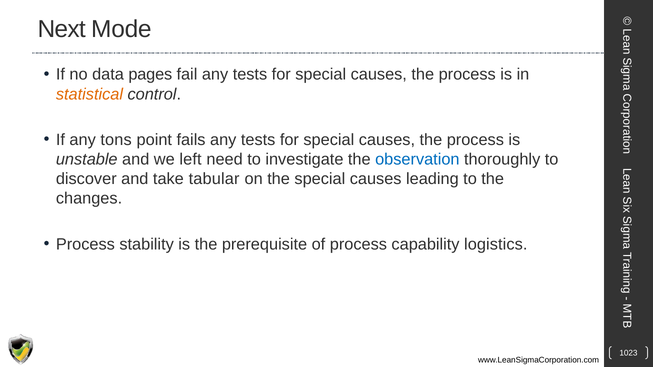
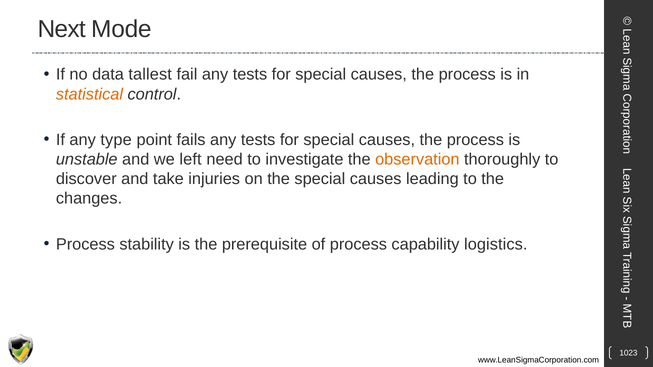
pages: pages -> tallest (150, 75)
tons: tons -> type (116, 140)
observation colour: blue -> orange (417, 159)
tabular: tabular -> injuries (214, 179)
